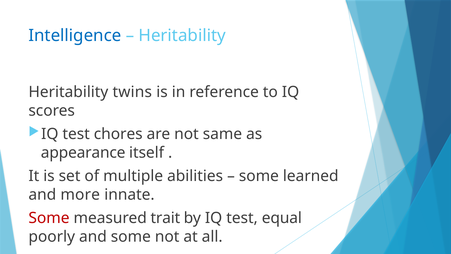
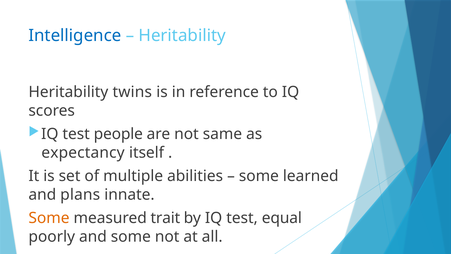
chores: chores -> people (118, 134)
appearance: appearance -> expectancy (83, 153)
more: more -> plans (80, 194)
Some colour: red -> orange (49, 218)
